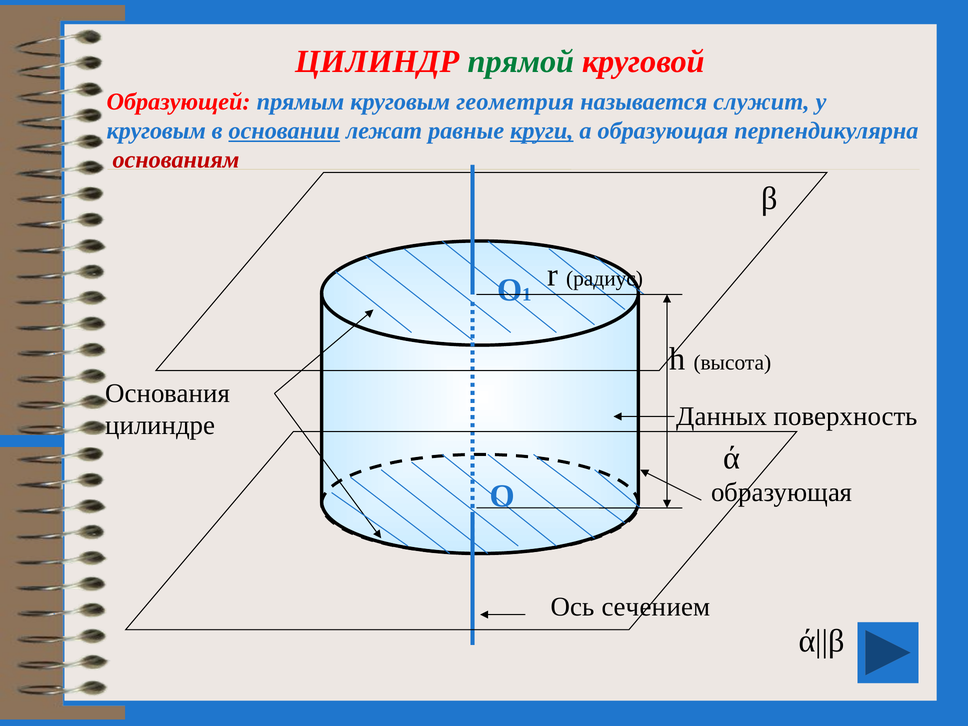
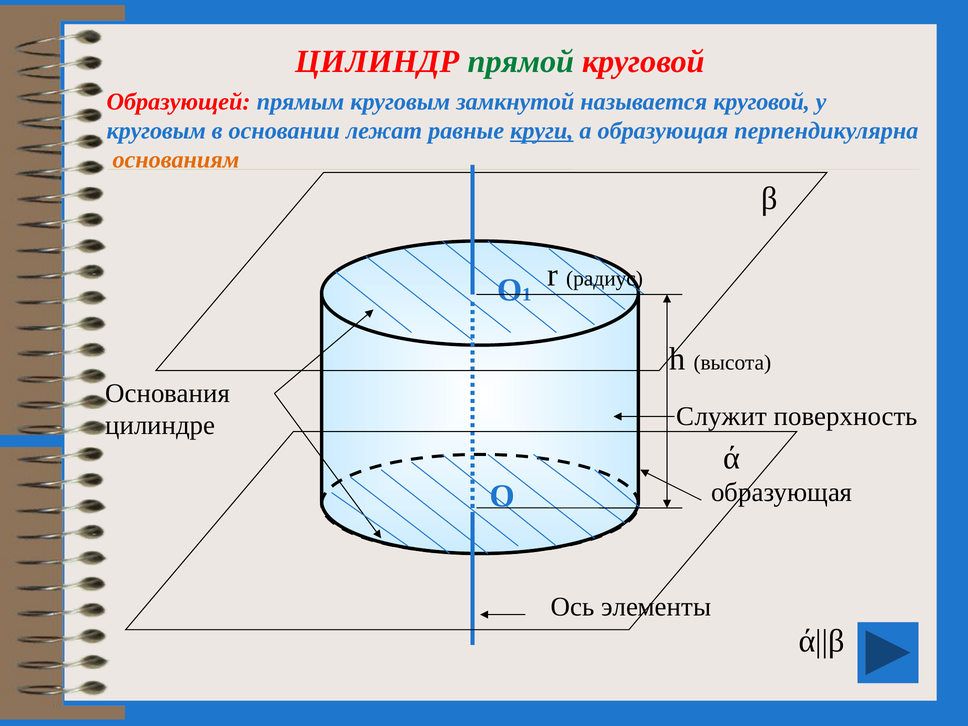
геометрия: геометрия -> замкнутой (515, 102)
называется служит: служит -> круговой (762, 102)
основании underline: present -> none (284, 131)
основаниям colour: red -> orange (176, 160)
Данных: Данных -> Служит (722, 416)
сечением: сечением -> элементы (656, 607)
